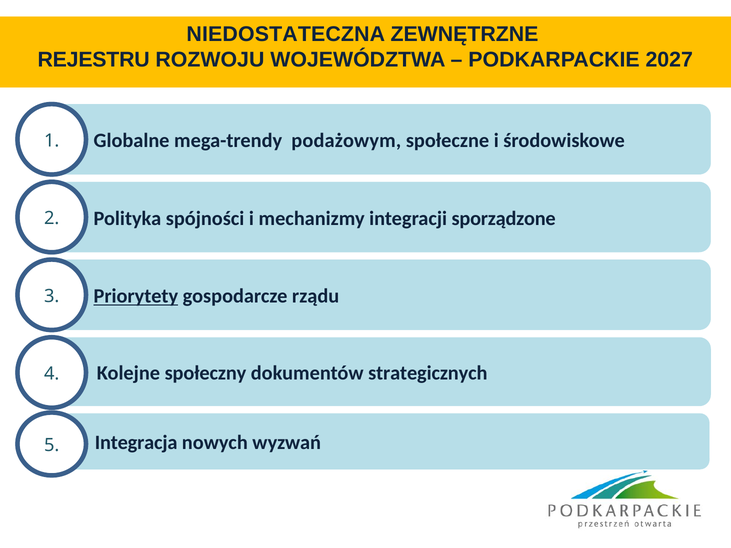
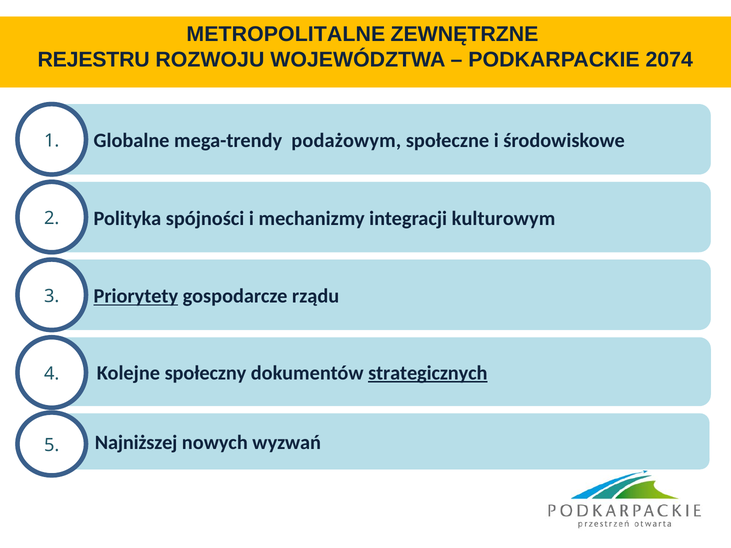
NIEDOSTATECZNA: NIEDOSTATECZNA -> METROPOLITALNE (286, 34)
2027: 2027 -> 2074 (669, 60)
sporządzone: sporządzone -> kulturowym (503, 219)
strategicznych underline: none -> present (428, 373)
Integracja: Integracja -> Najniższej (136, 443)
